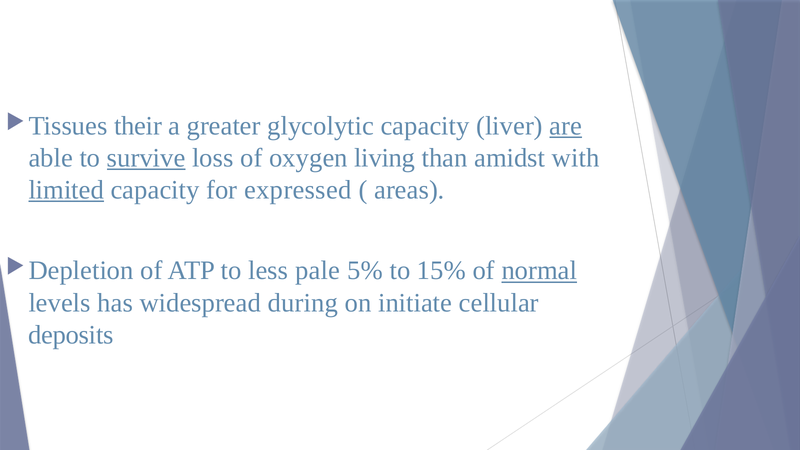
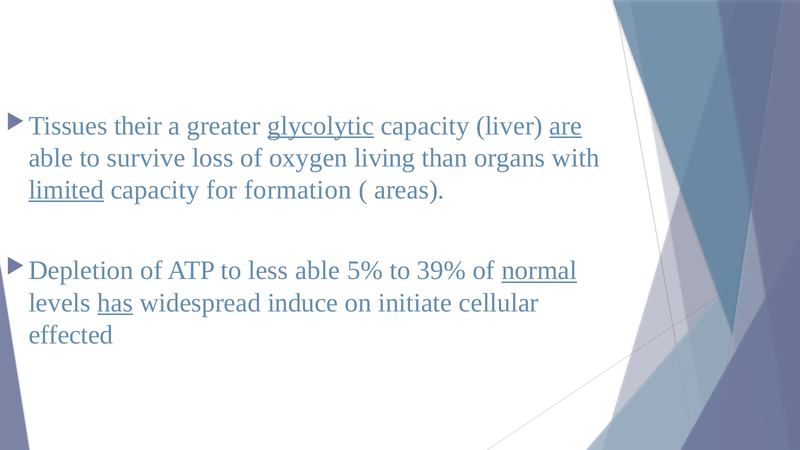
glycolytic underline: none -> present (321, 126)
survive underline: present -> none (146, 158)
amidst: amidst -> organs (510, 158)
expressed: expressed -> formation (298, 190)
less pale: pale -> able (318, 271)
15%: 15% -> 39% (441, 271)
has underline: none -> present (115, 303)
during: during -> induce (303, 303)
deposits: deposits -> effected (71, 335)
